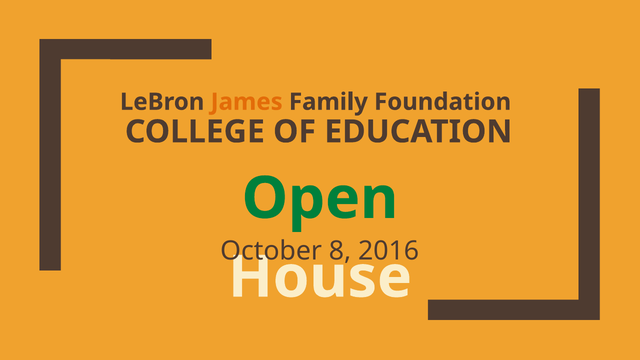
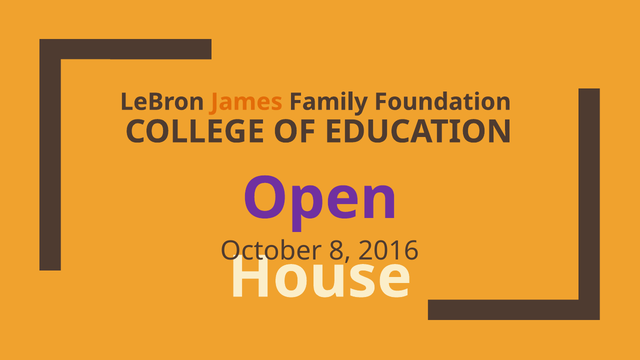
Open colour: green -> purple (320, 199)
